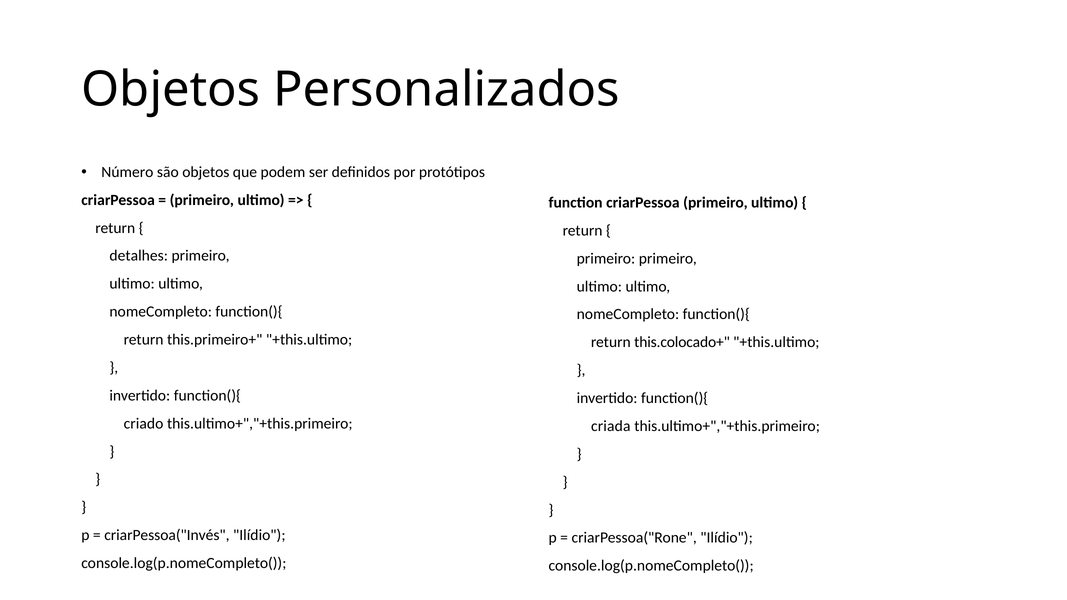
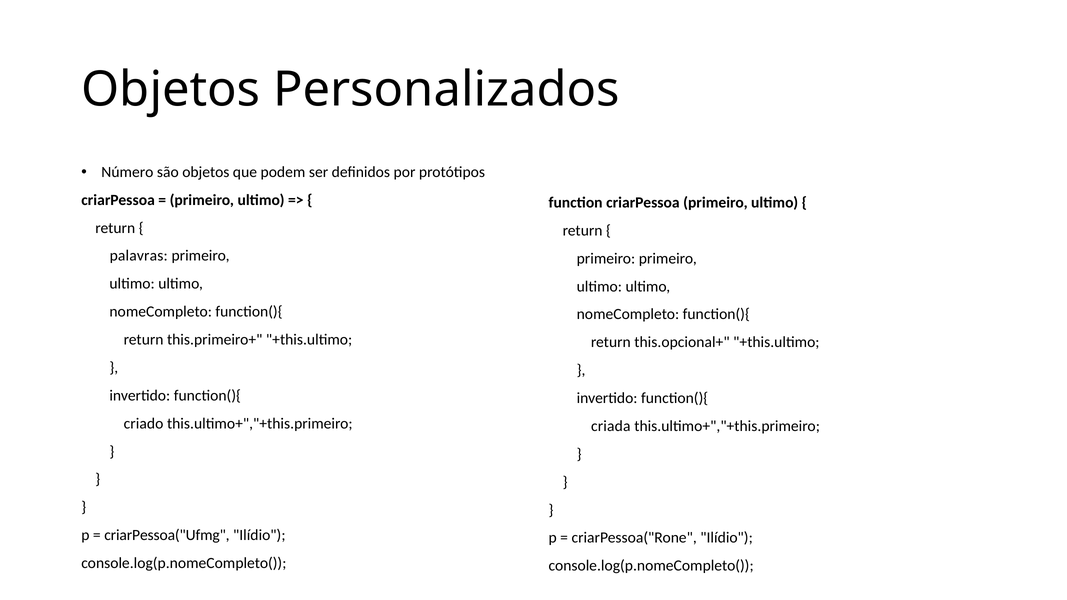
detalhes: detalhes -> palavras (139, 256)
this.colocado+: this.colocado+ -> this.opcional+ (682, 342)
criarPessoa("Invés: criarPessoa("Invés -> criarPessoa("Ufmg (167, 535)
